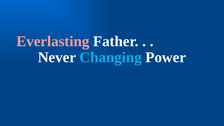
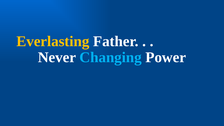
Everlasting colour: pink -> yellow (53, 41)
